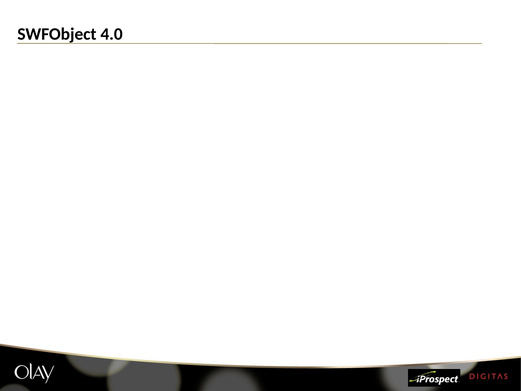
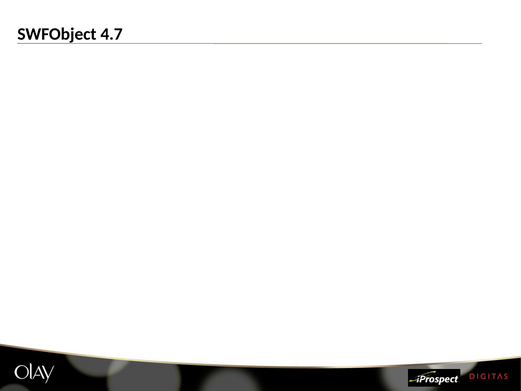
4.0: 4.0 -> 4.7 (112, 34)
